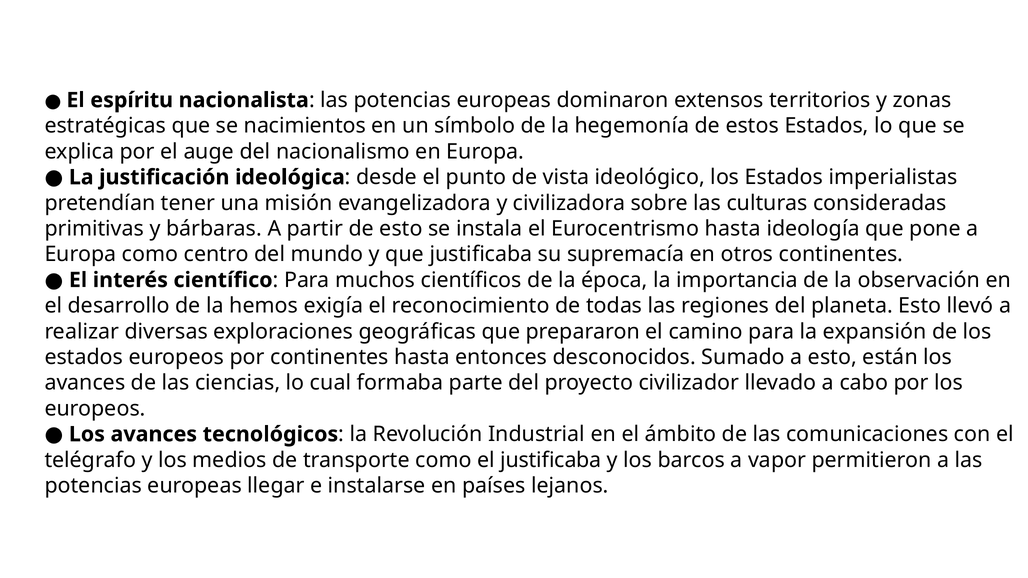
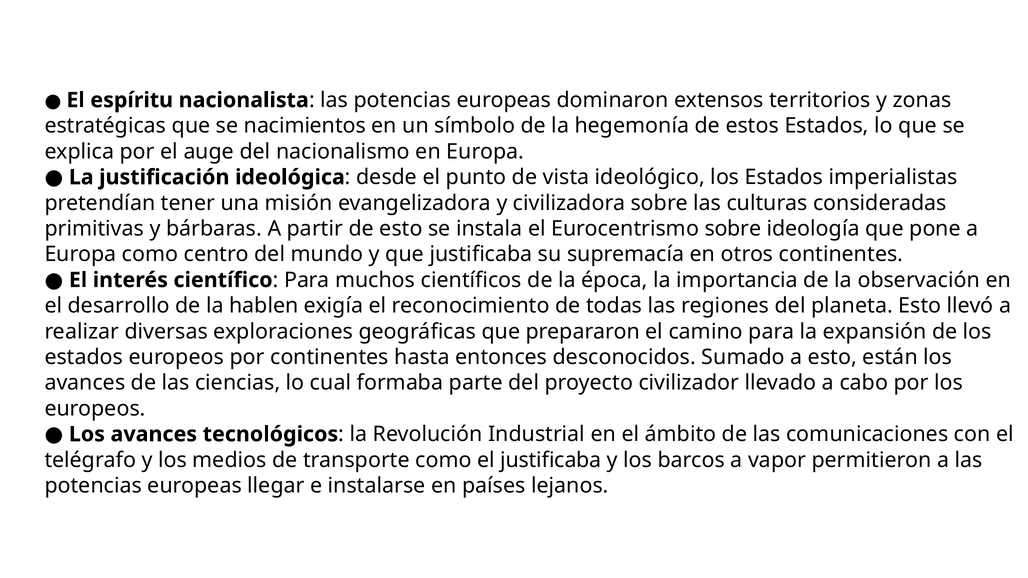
Eurocentrismo hasta: hasta -> sobre (733, 229)
hemos: hemos -> hablen (264, 306)
